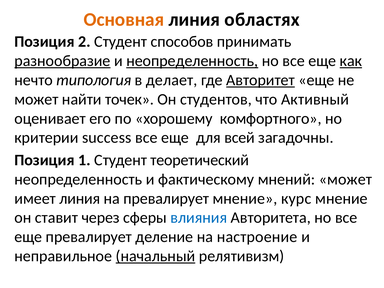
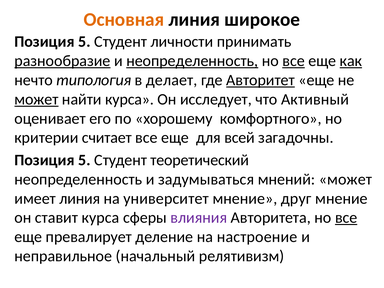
областях: областях -> широкое (262, 19)
2: 2 -> 5 (84, 42)
способов: способов -> личности (182, 42)
все underline: none -> present (294, 61)
может underline: none -> present (36, 99)
найти точек: точек -> курса (130, 99)
студентов: студентов -> исследует (216, 99)
success: success -> считает (107, 138)
1: 1 -> 5 (84, 160)
фактическому: фактическому -> задумываться (206, 179)
на превалирует: превалирует -> университет (166, 199)
курс: курс -> друг (296, 199)
ставит через: через -> курса (100, 218)
влияния colour: blue -> purple (199, 218)
все underline: none -> present (346, 218)
начальный underline: present -> none (155, 256)
